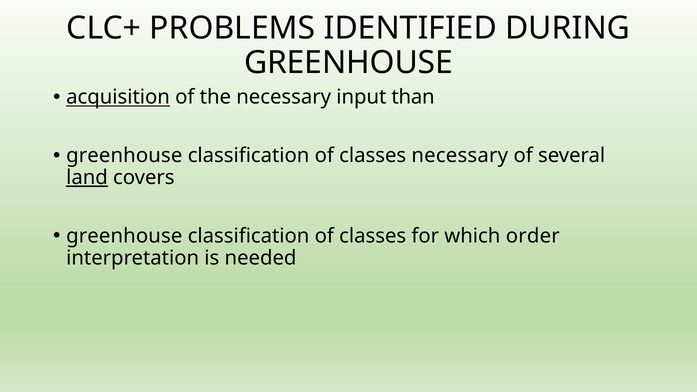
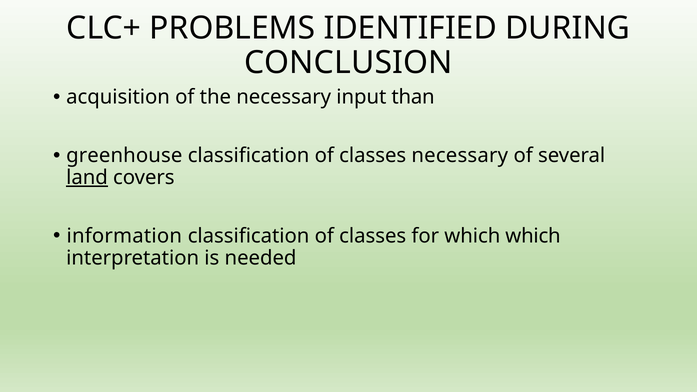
GREENHOUSE: GREENHOUSE -> CONCLUSION (348, 63)
acquisition underline: present -> none (118, 97)
greenhouse: greenhouse -> information (124, 236)
which order: order -> which (533, 236)
